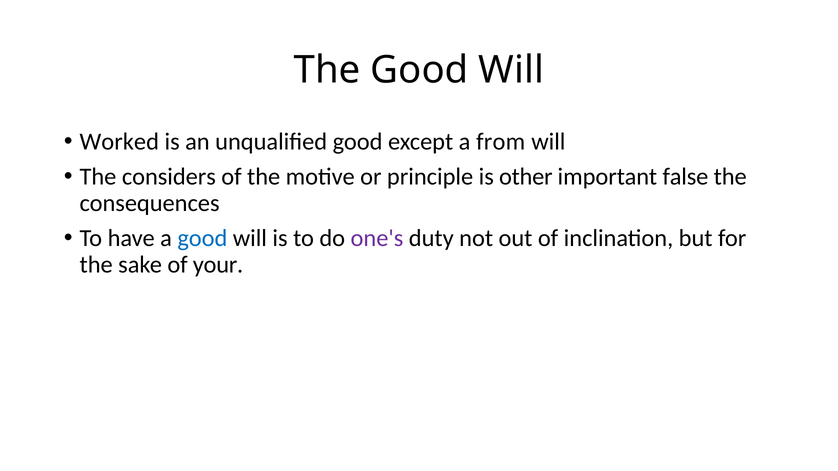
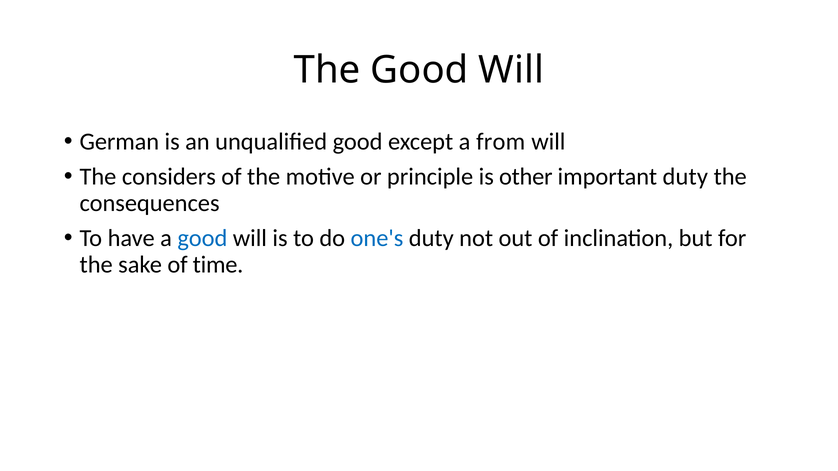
Worked: Worked -> German (119, 142)
important false: false -> duty (685, 177)
one's colour: purple -> blue (377, 238)
your: your -> time (218, 265)
